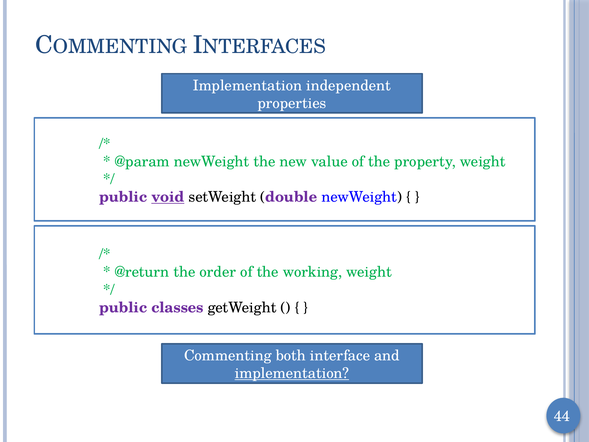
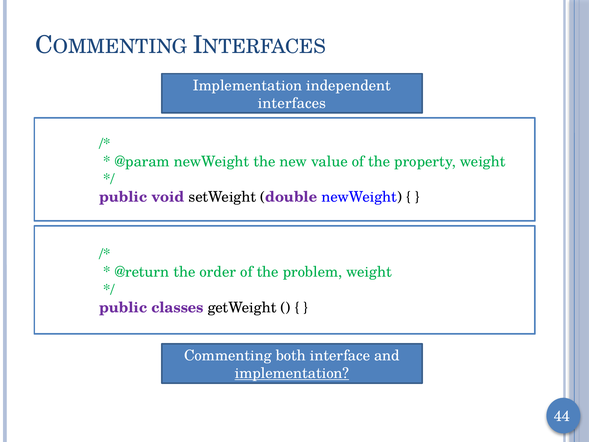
properties: properties -> interfaces (292, 103)
void underline: present -> none (168, 197)
working: working -> problem (312, 272)
